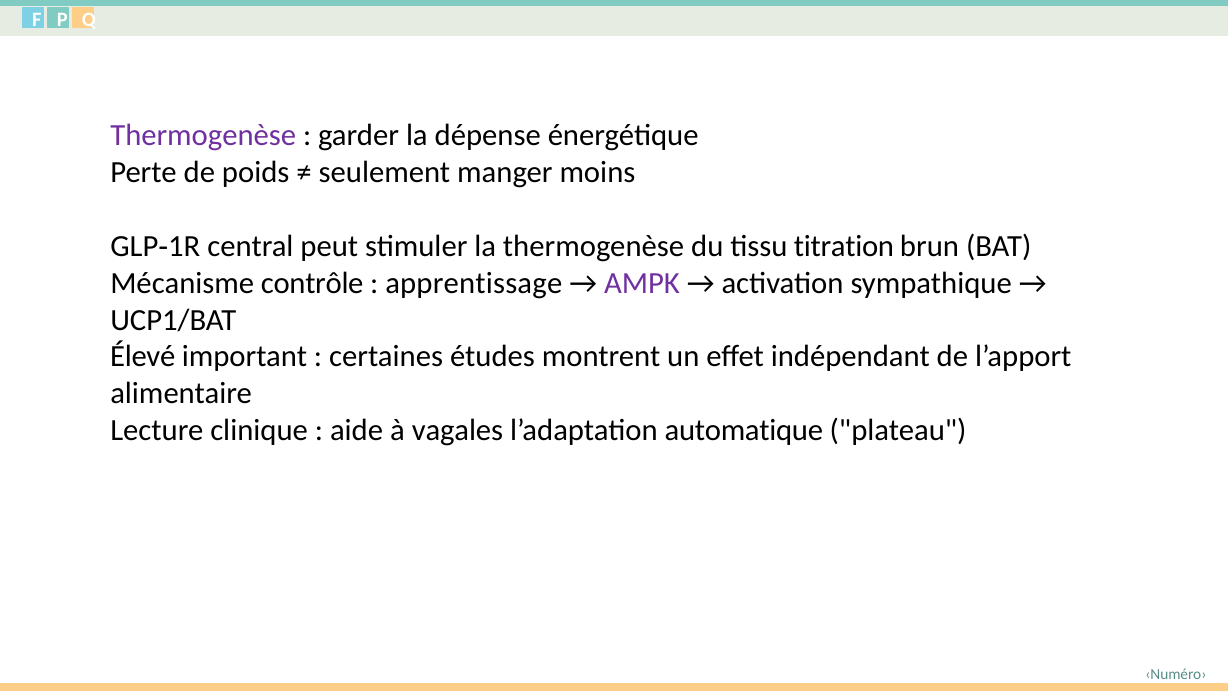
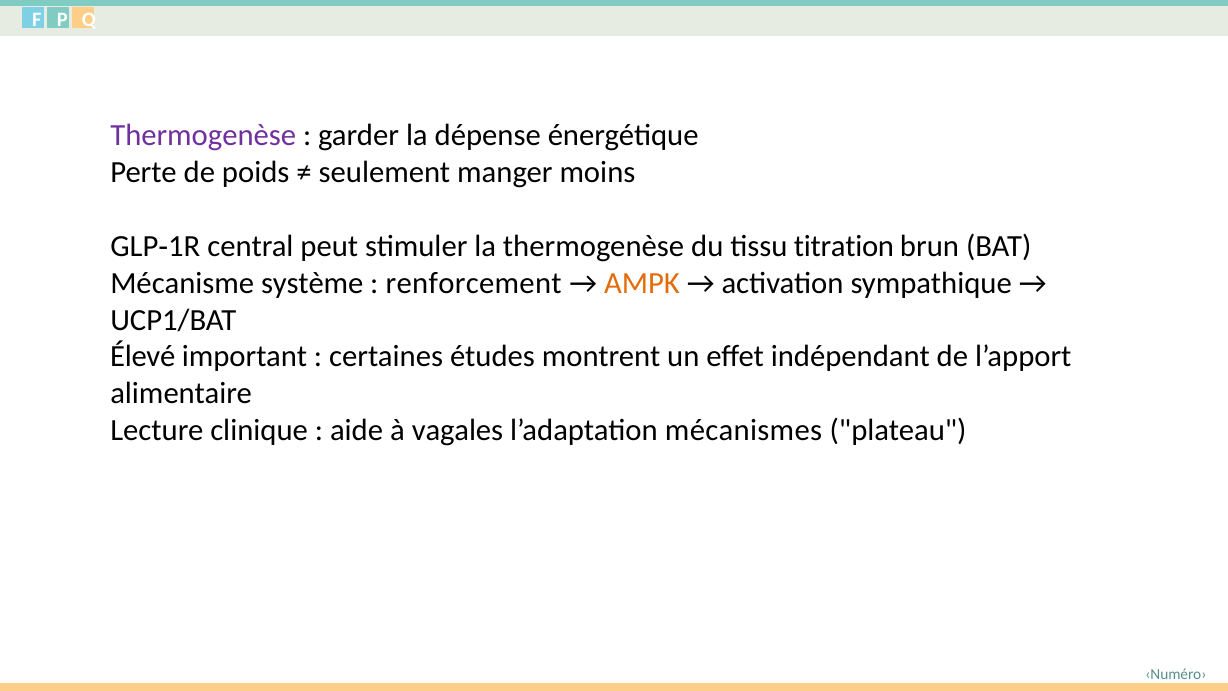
contrôle: contrôle -> système (312, 283)
apprentissage: apprentissage -> renforcement (474, 283)
AMPK colour: purple -> orange (642, 283)
automatique: automatique -> mécanismes (744, 430)
